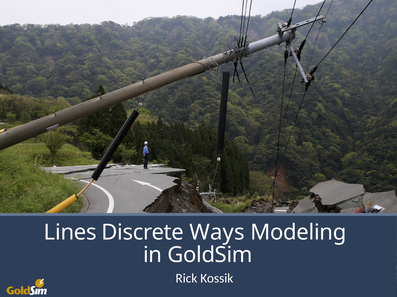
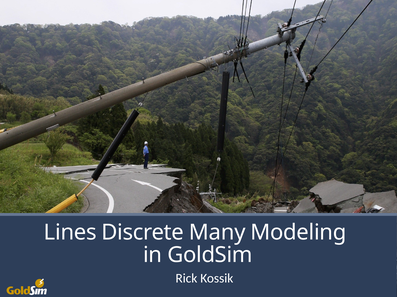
Ways: Ways -> Many (217, 233)
